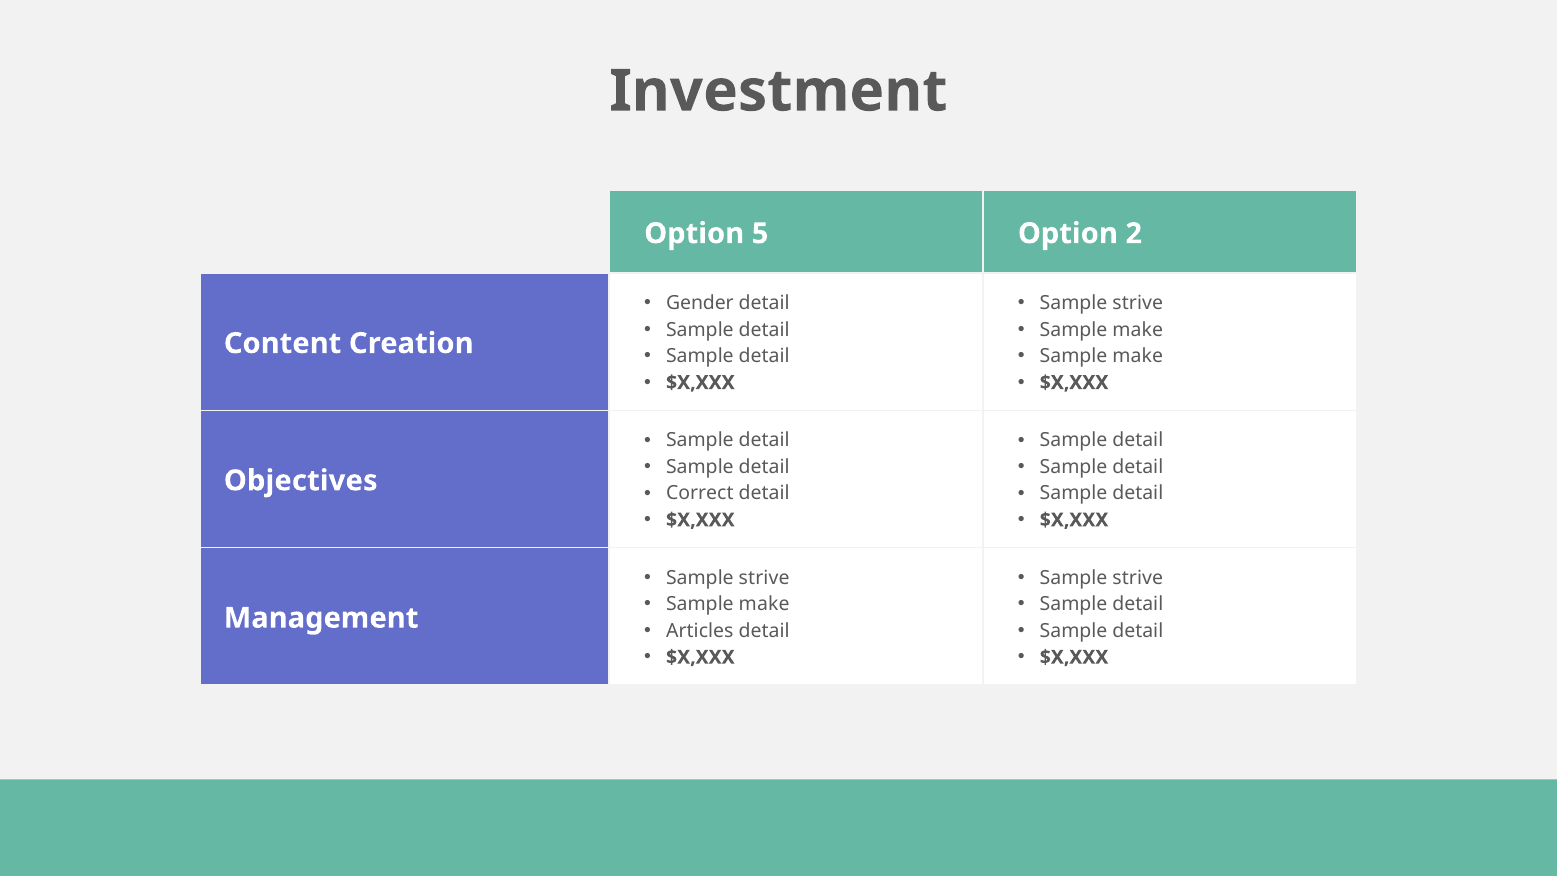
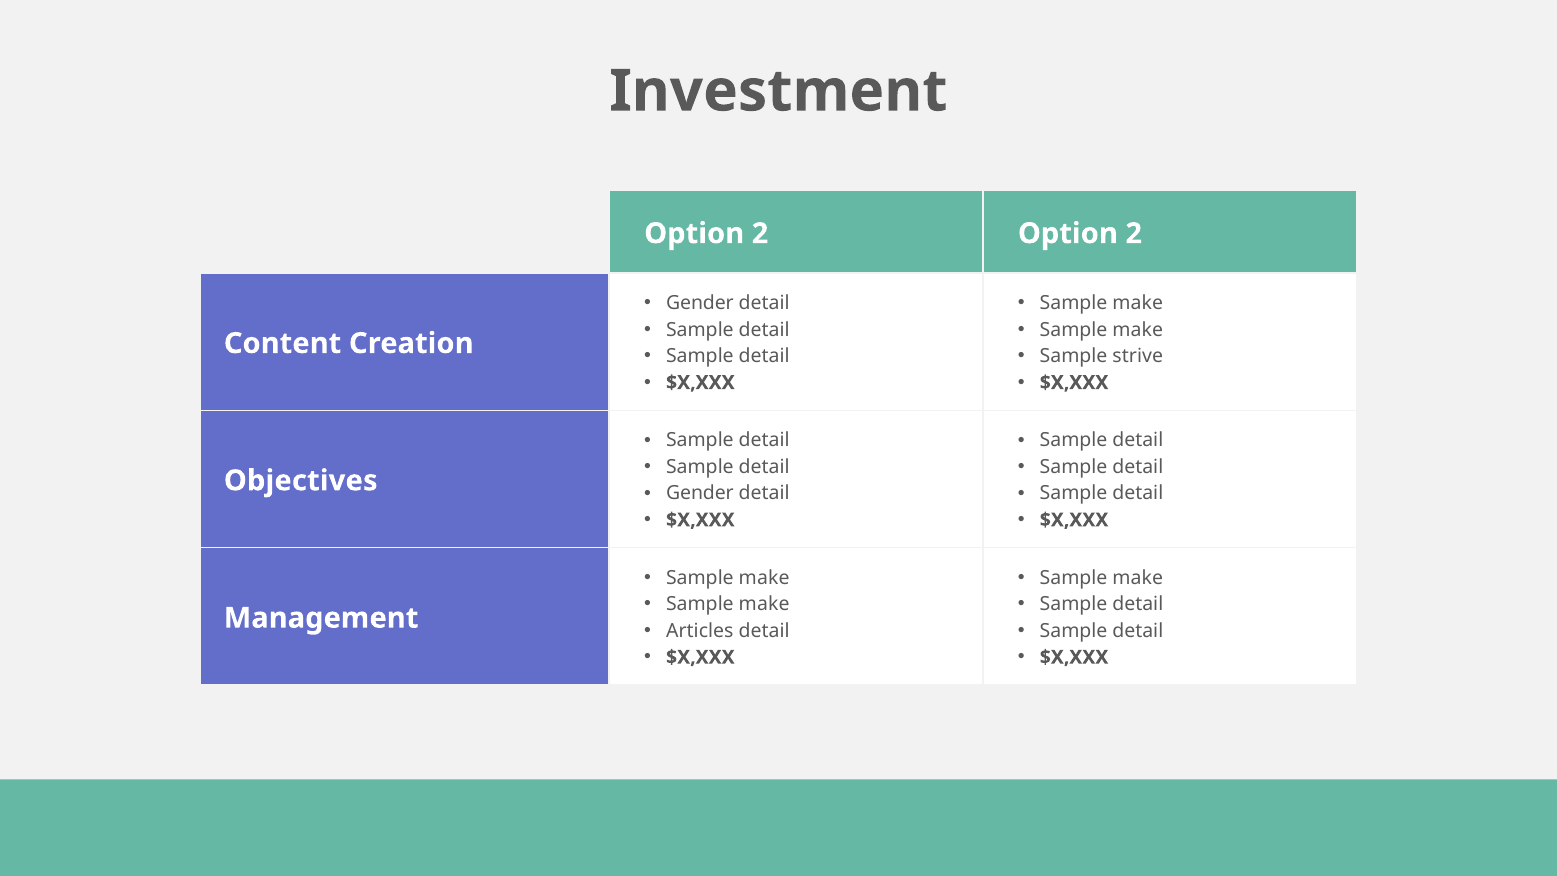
5: 5 -> 2 (760, 234)
strive: strive -> make (1138, 303)
make: make -> strive (1138, 356)
Correct: Correct -> Gender (700, 493)
strive: strive -> make (764, 578)
strive: strive -> make (1138, 578)
